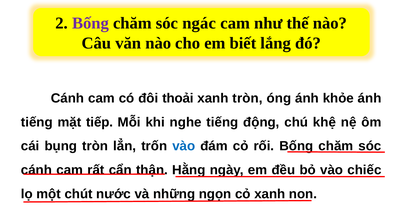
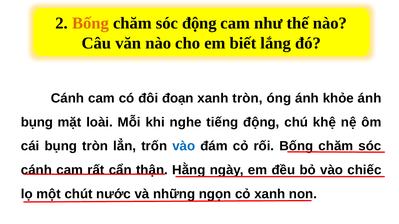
Bống colour: purple -> orange (91, 23)
sóc ngác: ngác -> động (199, 23)
thoải: thoải -> đoạn (178, 99)
tiếng: tiếng -> bụng (37, 122)
tiếp: tiếp -> loài (100, 122)
